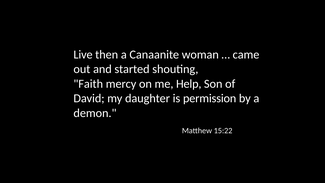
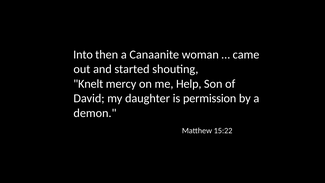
Live: Live -> Into (83, 54)
Faith: Faith -> Knelt (88, 84)
